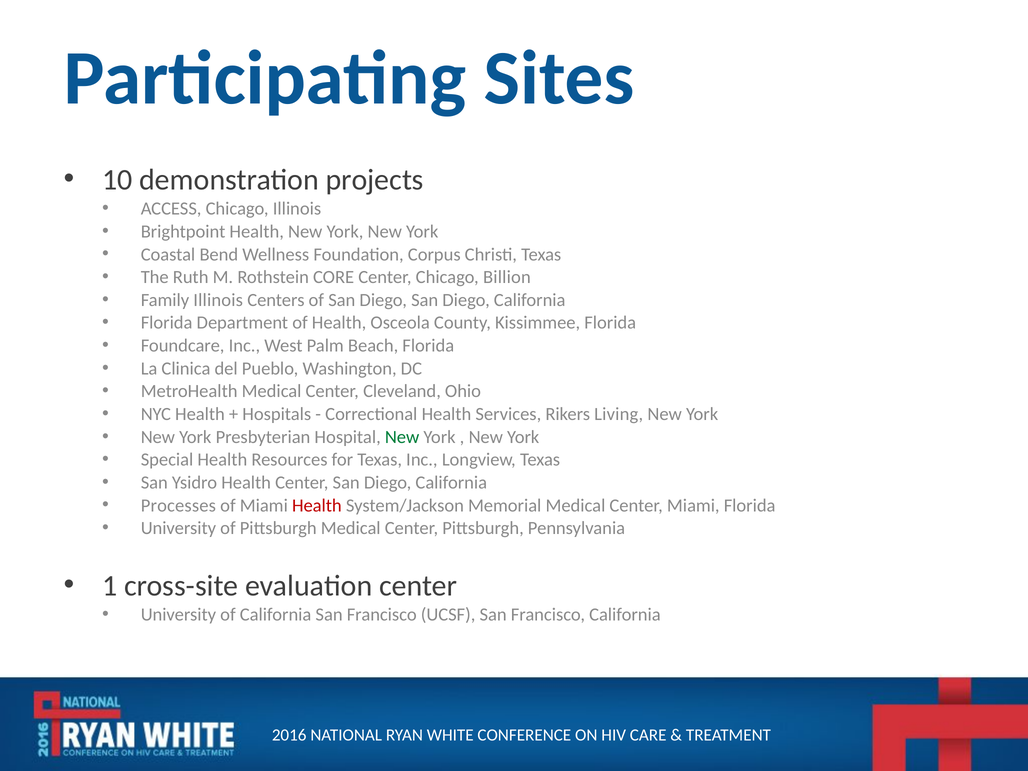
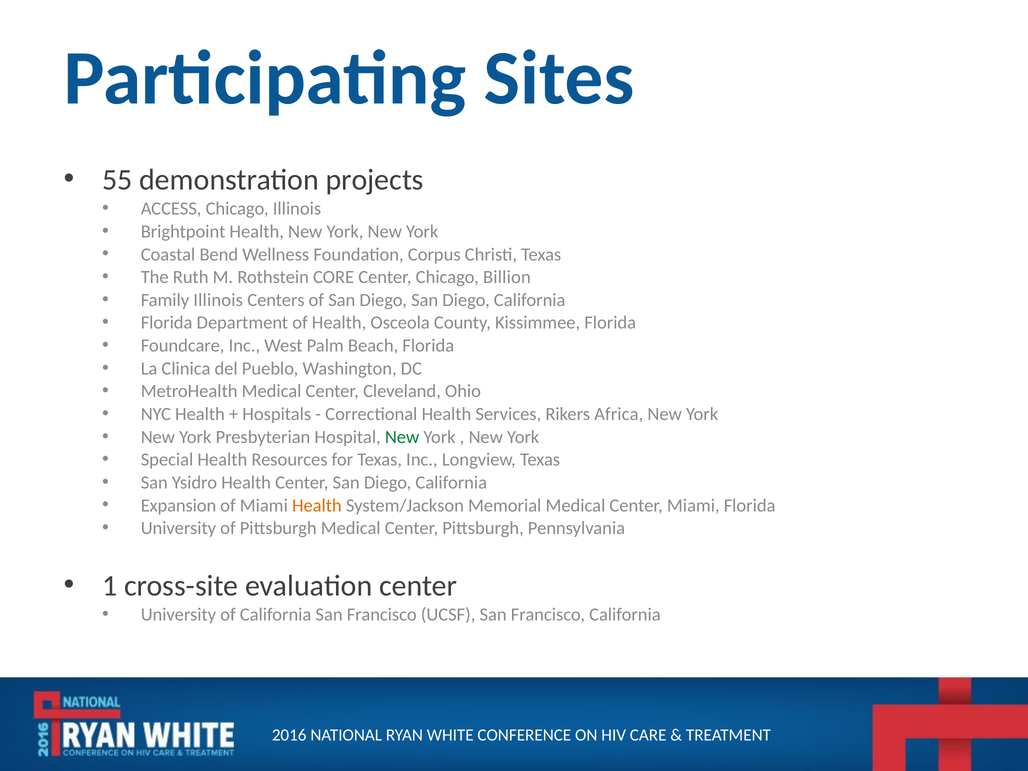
10: 10 -> 55 (117, 180)
Living: Living -> Africa (619, 414)
Processes: Processes -> Expansion (179, 505)
Health colour: red -> orange (317, 505)
